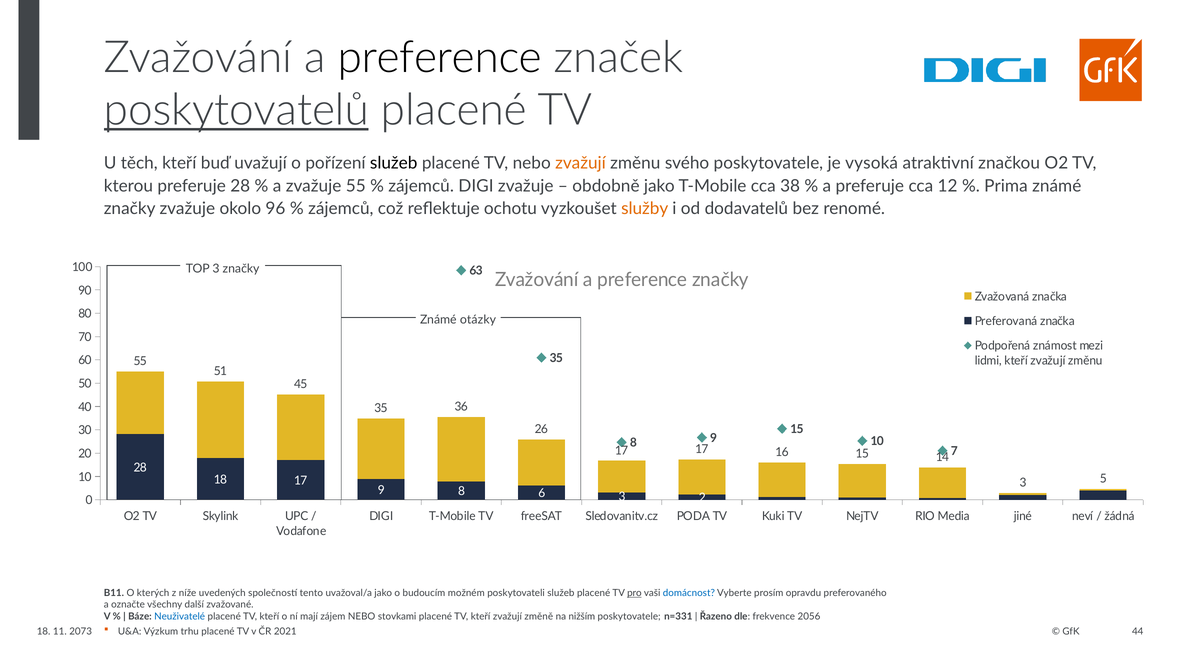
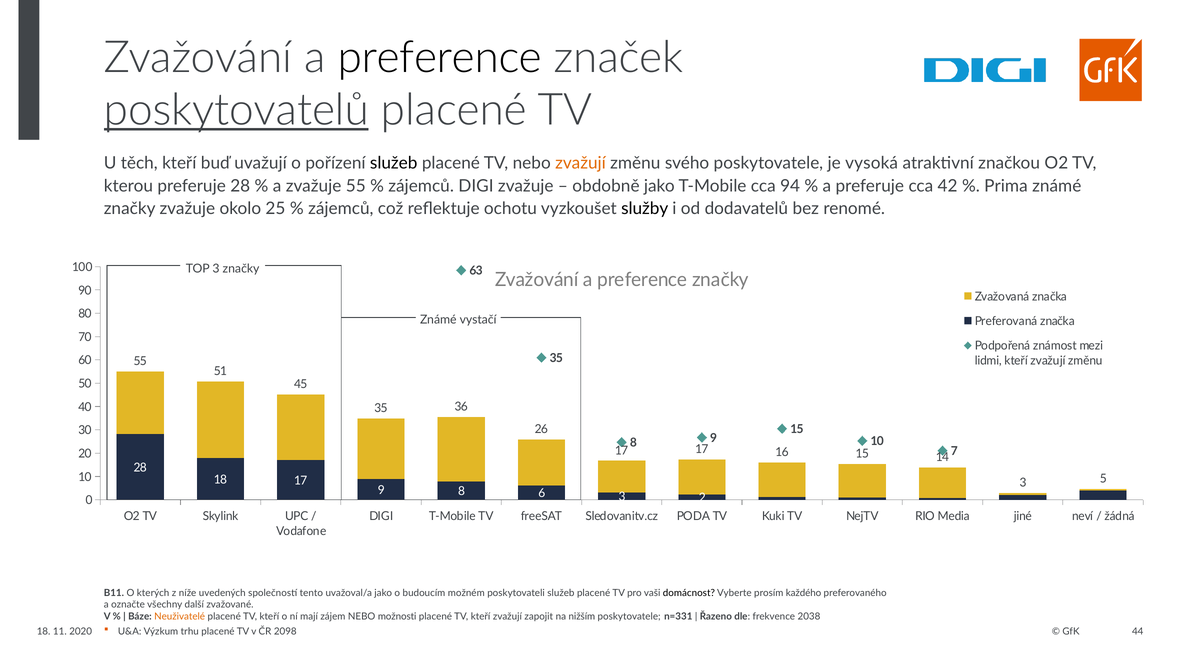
38: 38 -> 94 (790, 186)
12: 12 -> 42 (948, 186)
96: 96 -> 25 (275, 209)
služby colour: orange -> black (645, 209)
otázky: otázky -> vystačí (478, 320)
pro underline: present -> none (634, 594)
domácnost colour: blue -> black (689, 594)
opravdu: opravdu -> každého (804, 594)
Neuživatelé colour: blue -> orange (180, 617)
stovkami: stovkami -> možnosti (397, 617)
změně: změně -> zapojit (539, 617)
2056: 2056 -> 2038 (809, 617)
2021: 2021 -> 2098 (285, 632)
2073: 2073 -> 2020 (81, 632)
